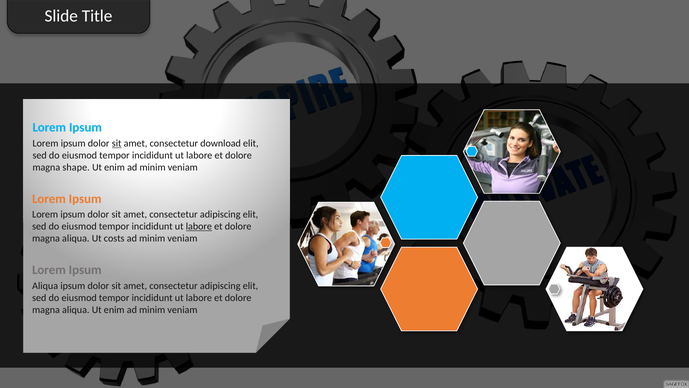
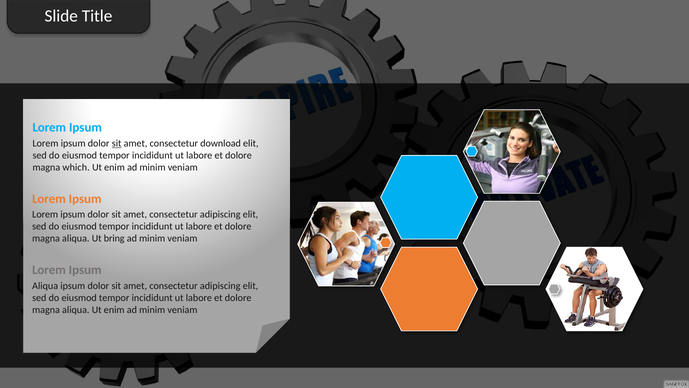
shape: shape -> which (76, 167)
labore underline: present -> none (199, 226)
costs: costs -> bring (114, 238)
